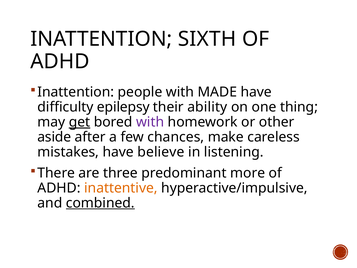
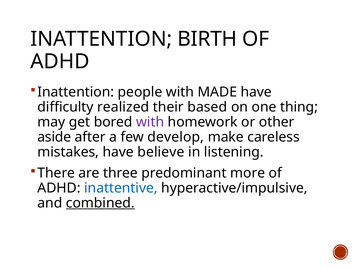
SIXTH: SIXTH -> BIRTH (207, 39)
epilepsy: epilepsy -> realized (123, 107)
ability: ability -> based (207, 107)
get underline: present -> none (80, 122)
chances: chances -> develop (176, 137)
inattentive colour: orange -> blue (121, 188)
